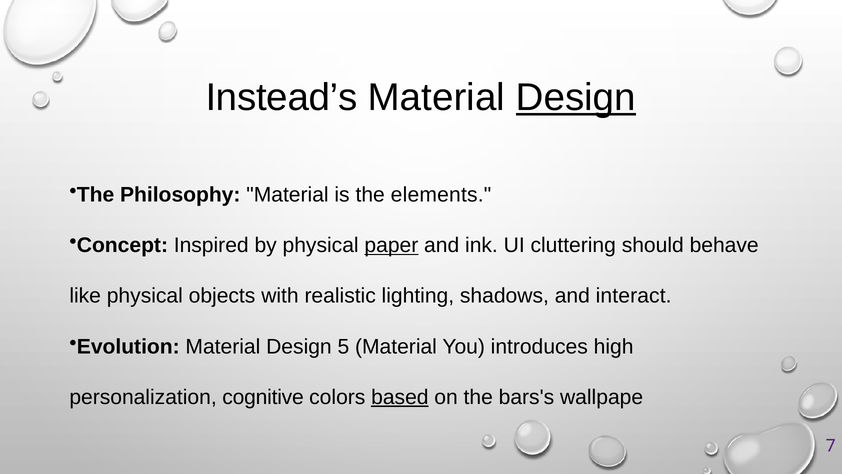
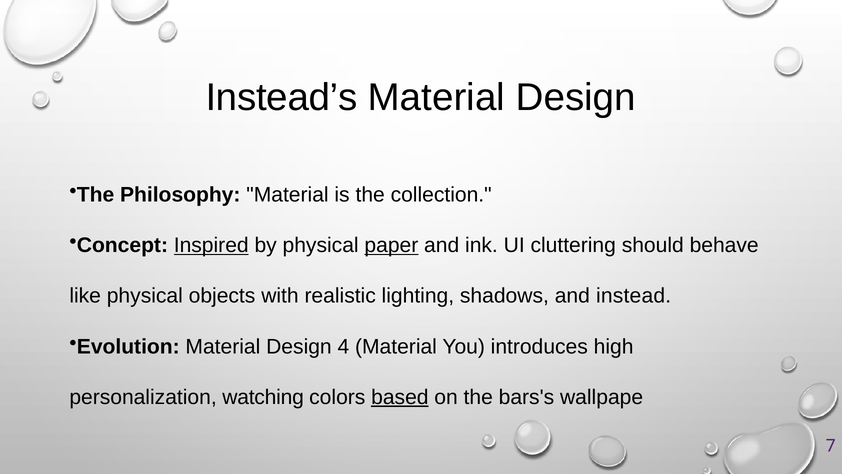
Design underline: present -> none (576, 98)
elements: elements -> collection (441, 195)
Inspired underline: none -> present (211, 245)
interact: interact -> instead (634, 296)
5: 5 -> 4 (343, 346)
cognitive: cognitive -> watching (263, 397)
